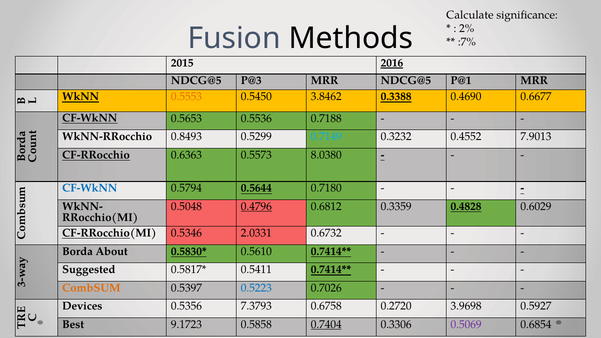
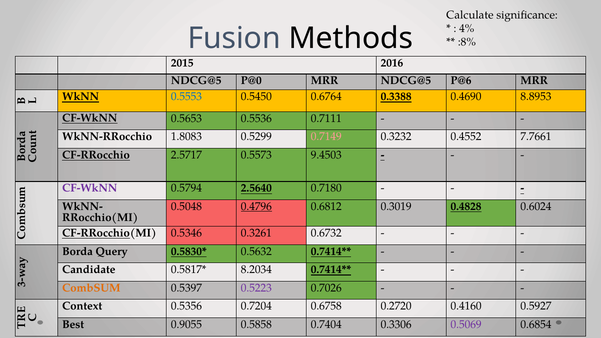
2%: 2% -> 4% (467, 29)
:7%: :7% -> :8% (467, 42)
2016 underline: present -> none (392, 63)
P@3: P@3 -> P@0 (251, 81)
P@1: P@1 -> P@6 (461, 81)
0.5553 colour: orange -> blue (186, 97)
3.8462: 3.8462 -> 0.6764 (326, 97)
0.6677: 0.6677 -> 8.8953 (536, 97)
0.7188: 0.7188 -> 0.7111 (326, 118)
0.8493: 0.8493 -> 1.8083 (186, 137)
0.7149 colour: light blue -> pink (326, 137)
7.9013: 7.9013 -> 7.7661 (536, 137)
0.6363: 0.6363 -> 2.5717 (186, 155)
8.0380: 8.0380 -> 9.4503 (326, 155)
CF-WkNN colour: blue -> purple (90, 188)
0.5644: 0.5644 -> 2.5640 (256, 188)
0.3359: 0.3359 -> 0.3019 (396, 207)
0.6029: 0.6029 -> 0.6024 (536, 207)
2.0331: 2.0331 -> 0.3261 (256, 233)
About: About -> Query (112, 251)
0.5610: 0.5610 -> 0.5632 (256, 251)
Suggested: Suggested -> Candidate (89, 270)
0.5411: 0.5411 -> 8.2034 (256, 270)
0.5223 colour: blue -> purple (256, 288)
Devices: Devices -> Context (82, 306)
7.3793: 7.3793 -> 0.7204 (256, 306)
3.9698: 3.9698 -> 0.4160 (466, 306)
9.1723: 9.1723 -> 0.9055 (186, 325)
0.7404 underline: present -> none (326, 325)
